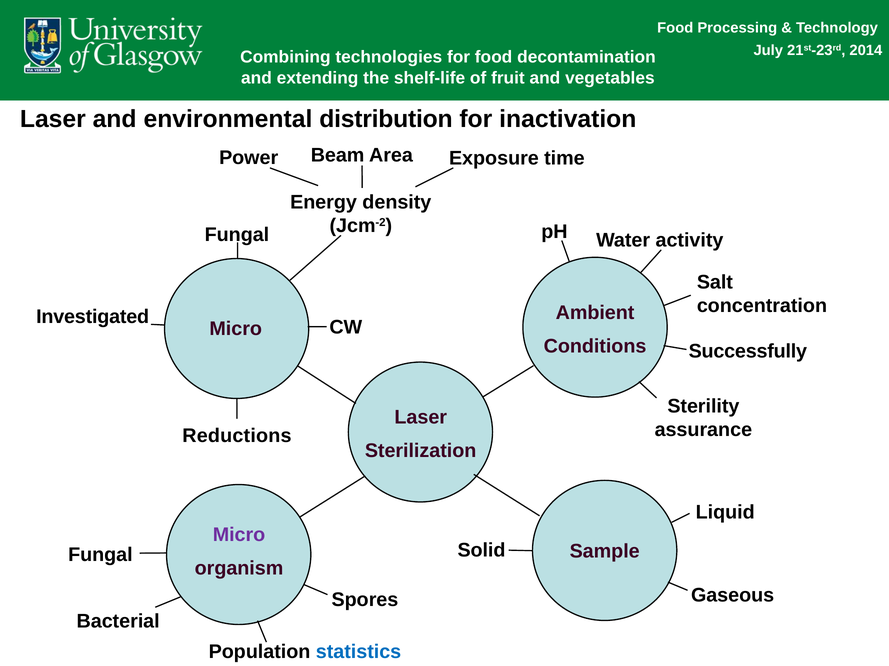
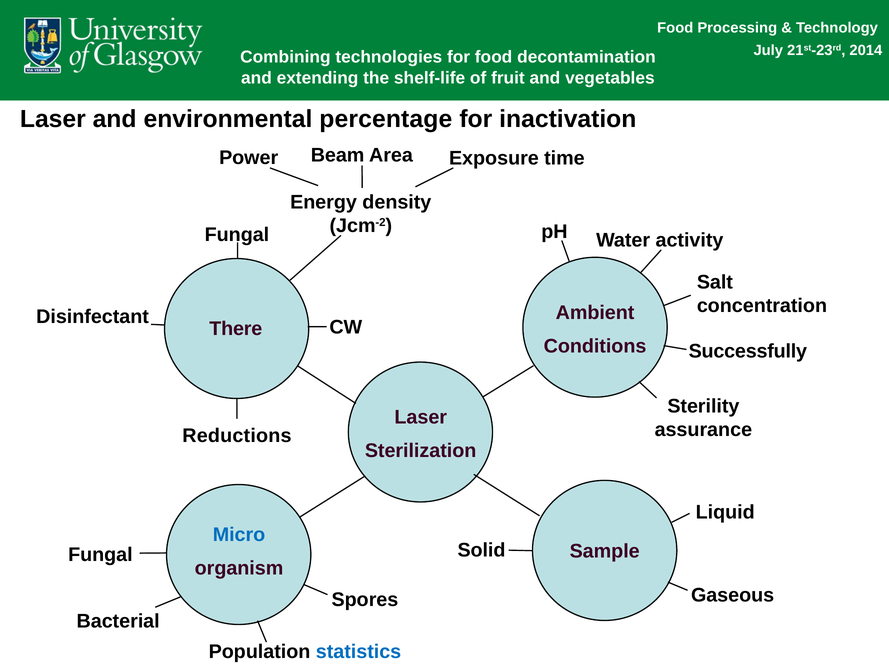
distribution: distribution -> percentage (386, 119)
Investigated: Investigated -> Disinfectant (93, 317)
Micro: Micro -> There (236, 329)
Micro colour: purple -> blue (239, 535)
